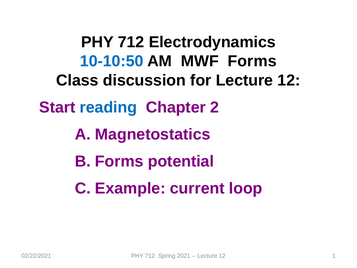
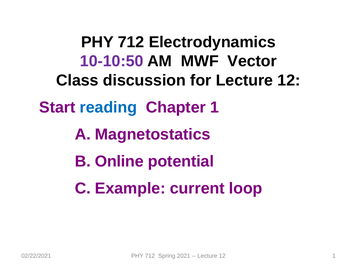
10-10:50 colour: blue -> purple (112, 61)
MWF Forms: Forms -> Vector (252, 61)
Chapter 2: 2 -> 1 (215, 107)
Forms: Forms -> Online (119, 161)
